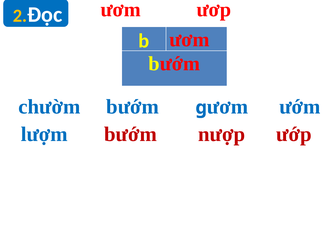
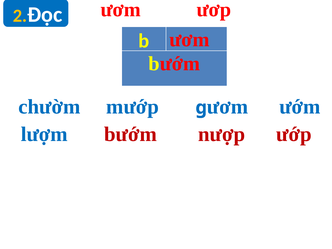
chườm bướm: bướm -> mướp (133, 107)
